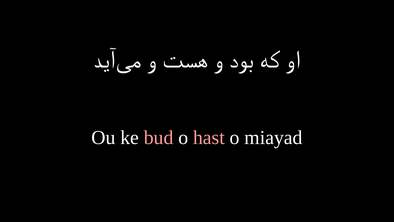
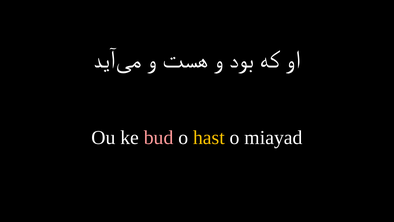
hast colour: pink -> yellow (209, 137)
